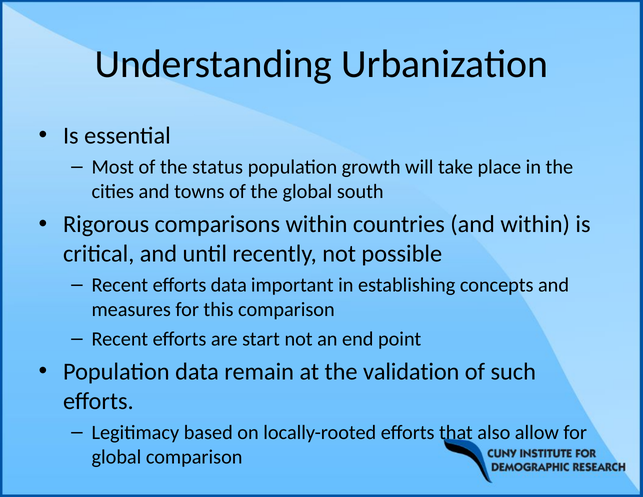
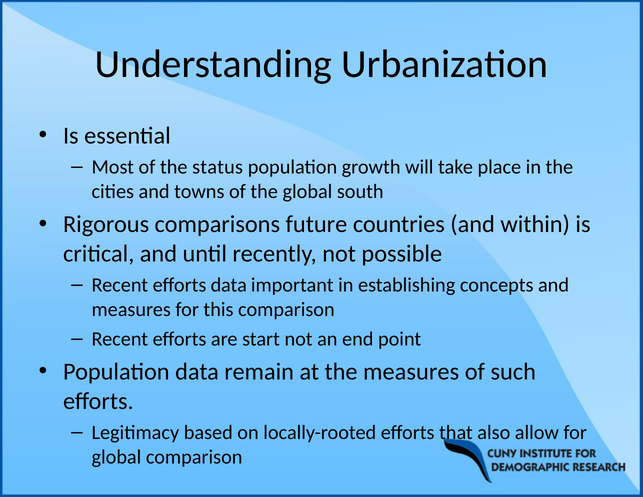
comparisons within: within -> future (316, 224)
the validation: validation -> measures (411, 372)
